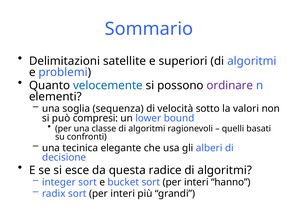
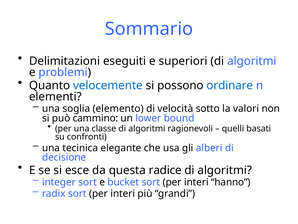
satellite: satellite -> eseguiti (125, 61)
ordinare colour: purple -> blue (230, 85)
sequenza: sequenza -> elemento (118, 108)
compresi: compresi -> cammino (95, 118)
